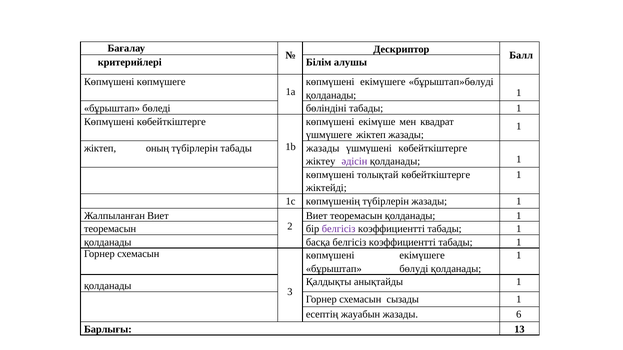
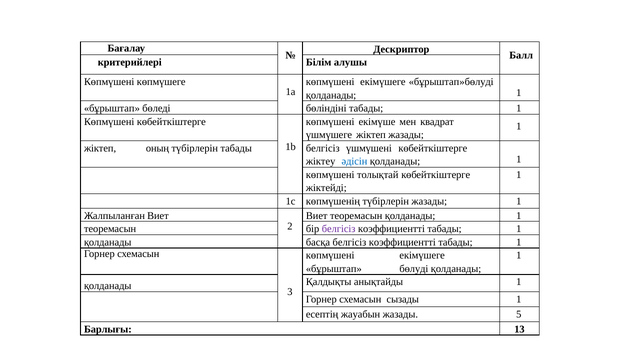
табады жазады: жазады -> белгісіз (323, 148)
әдісін colour: purple -> blue (354, 162)
6: 6 -> 5 (519, 315)
